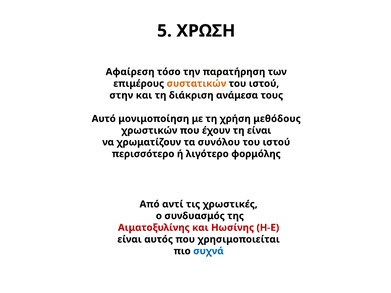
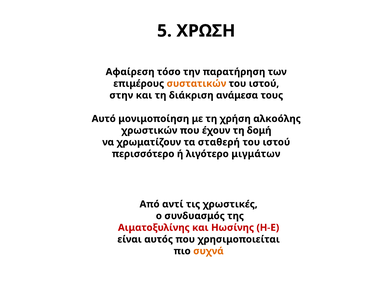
μεθόδους: μεθόδους -> αλκοόλης (277, 119)
τη είναι: είναι -> δομή (259, 131)
συνόλου: συνόλου -> σταθερή (219, 142)
φορμόλης: φορμόλης -> μιγμάτων (256, 154)
συχνά colour: blue -> orange (208, 251)
